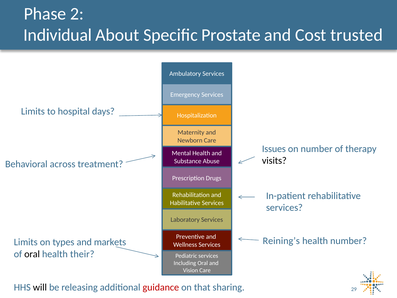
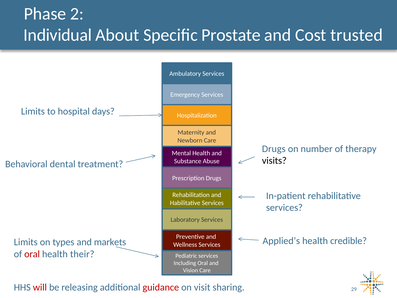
Issues: Issues -> Drugs (274, 149)
across: across -> dental (63, 164)
Reining’s: Reining’s -> Applied’s (281, 241)
health number: number -> credible (349, 241)
oral colour: black -> red (32, 254)
will colour: black -> red (40, 287)
that: that -> visit (202, 287)
